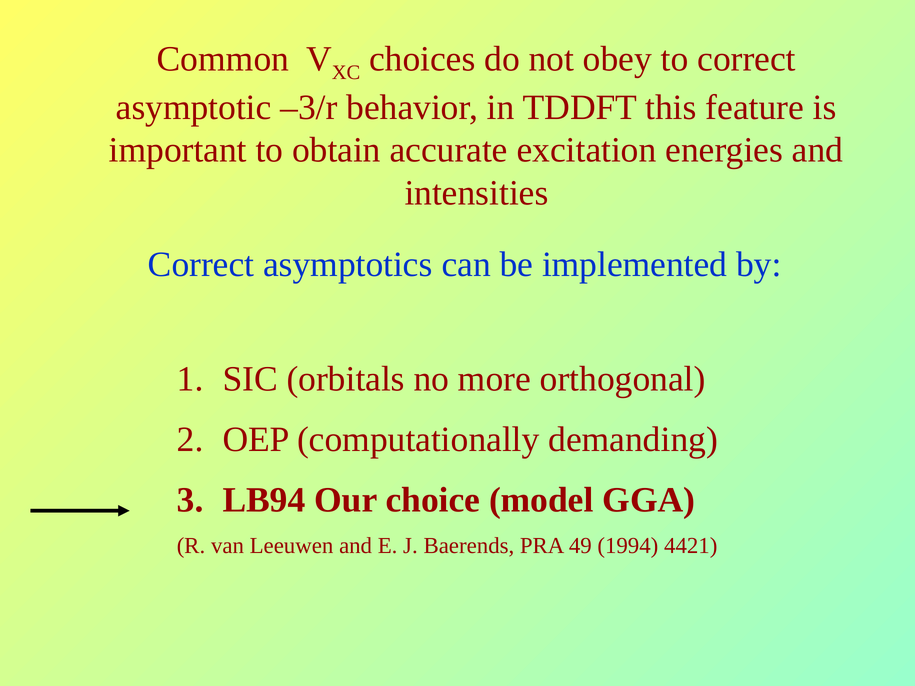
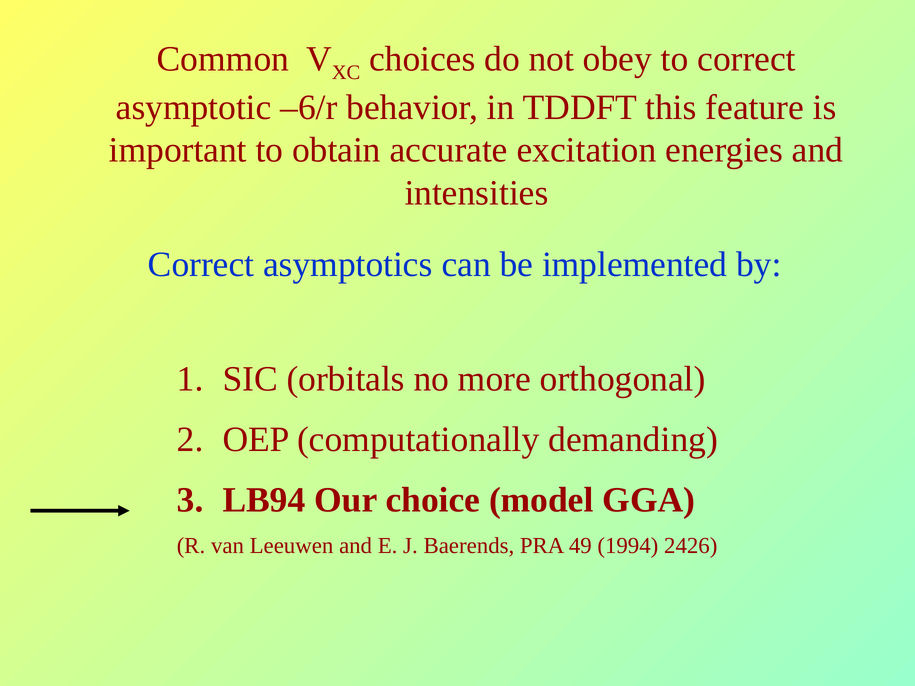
–3/r: –3/r -> –6/r (309, 107)
4421: 4421 -> 2426 (691, 546)
